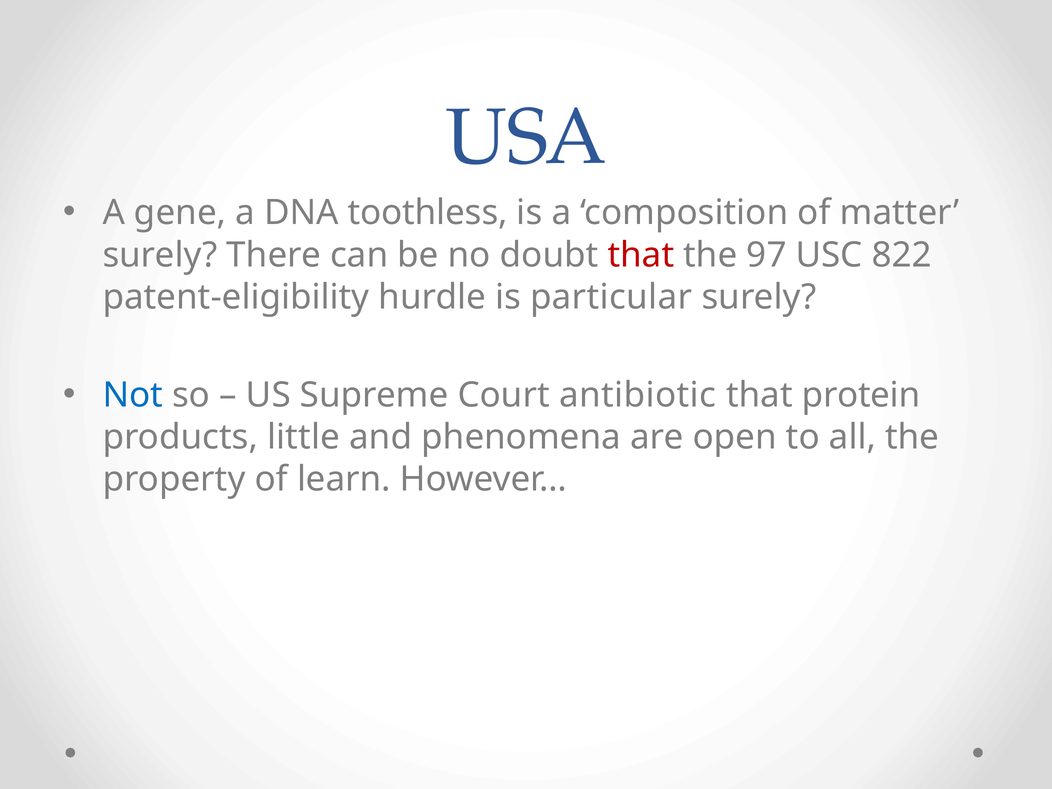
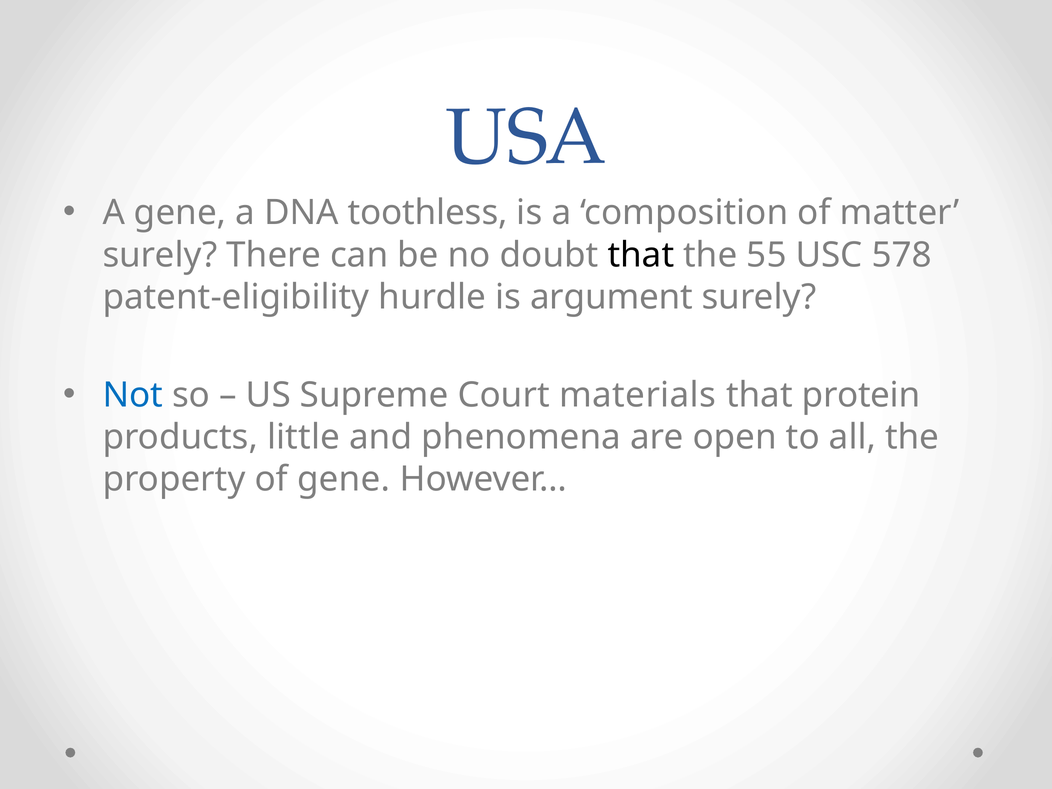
that colour: red -> black (641, 255)
97: 97 -> 55 (766, 255)
822: 822 -> 578 (902, 255)
particular: particular -> argument (611, 297)
antibiotic: antibiotic -> materials (638, 395)
of learn: learn -> gene (344, 479)
